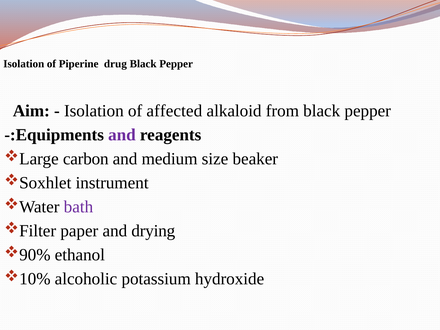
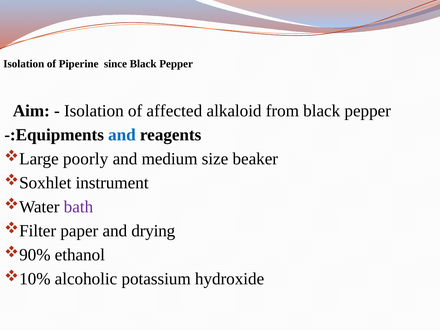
drug: drug -> since (115, 64)
and colour: purple -> blue (122, 135)
carbon: carbon -> poorly (86, 159)
